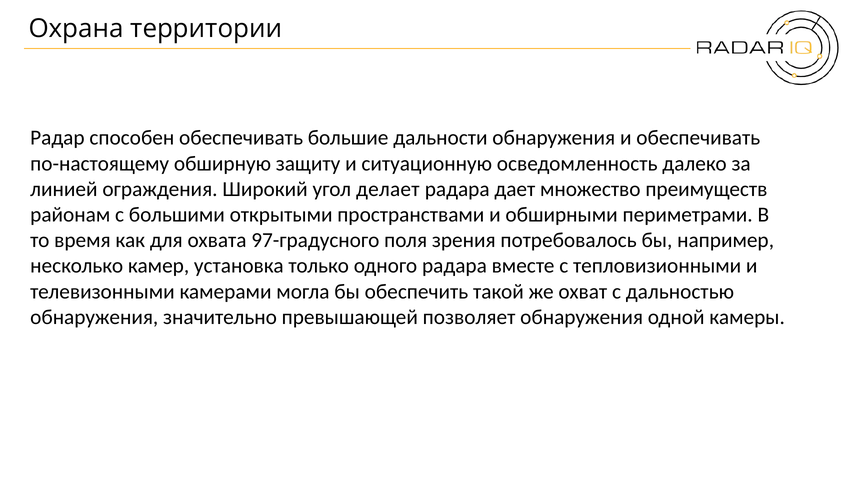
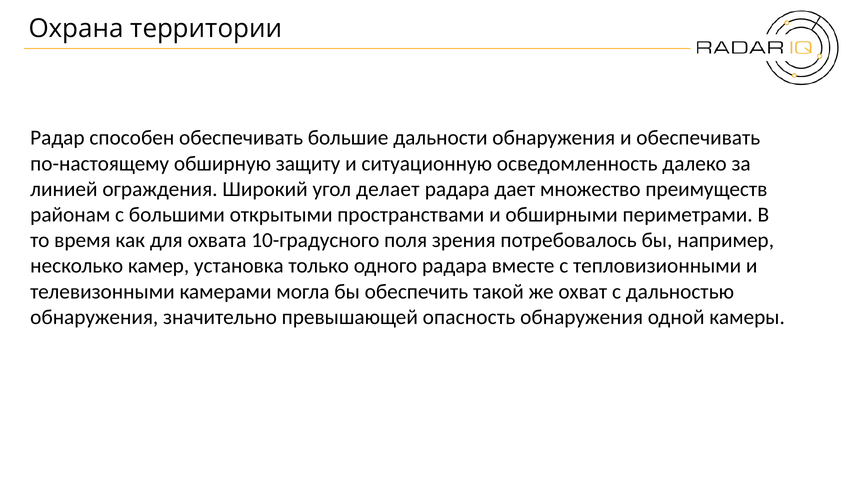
97-градусного: 97-градусного -> 10-градусного (315, 240)
позволяет: позволяет -> опасность (469, 317)
